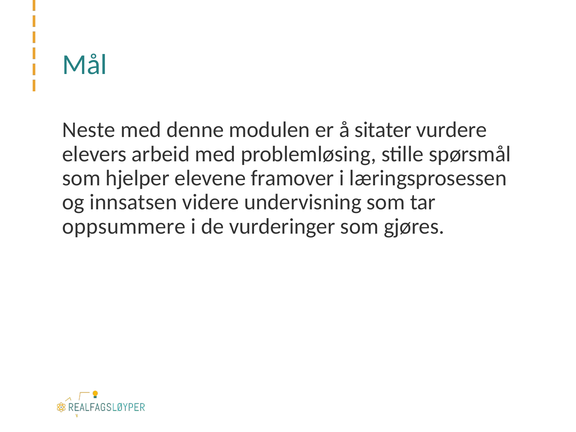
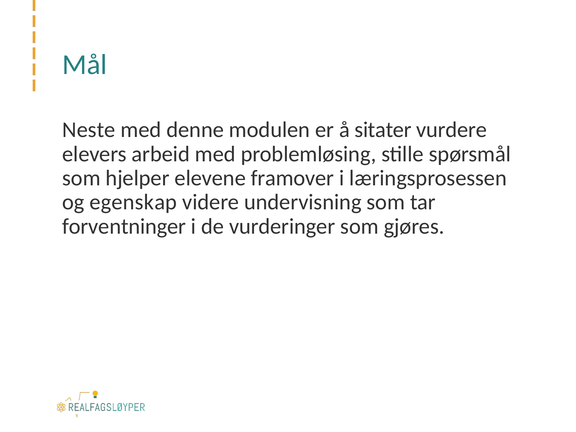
innsatsen: innsatsen -> egenskap (133, 202)
oppsummere: oppsummere -> forventninger (124, 226)
